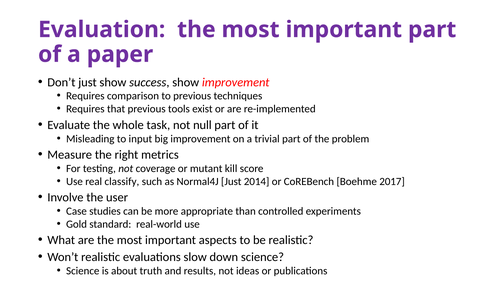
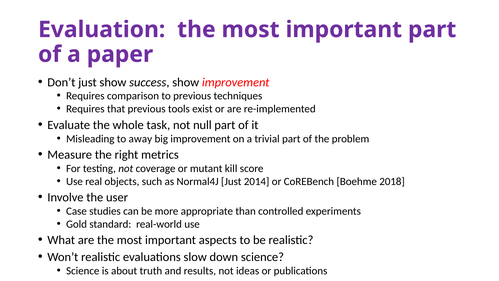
input: input -> away (140, 139)
classify: classify -> objects (122, 181)
2017: 2017 -> 2018 (392, 181)
